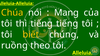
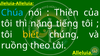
Chúa colour: yellow -> light blue (12, 13)
Mang: Mang -> Thiên (66, 13)
thì tiếng: tiếng -> nặng (42, 24)
